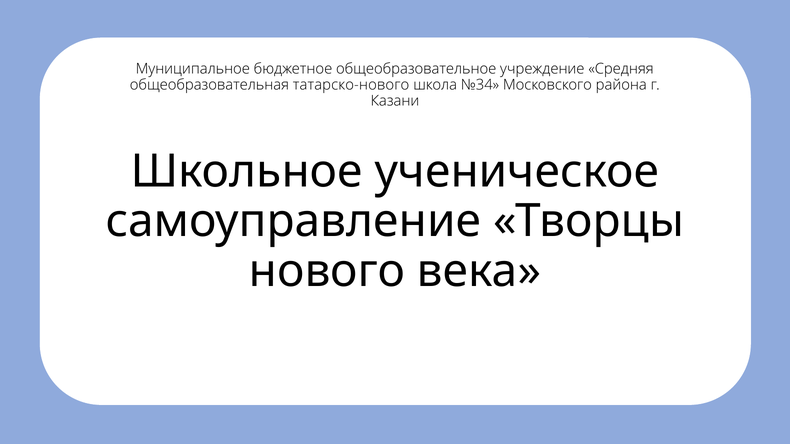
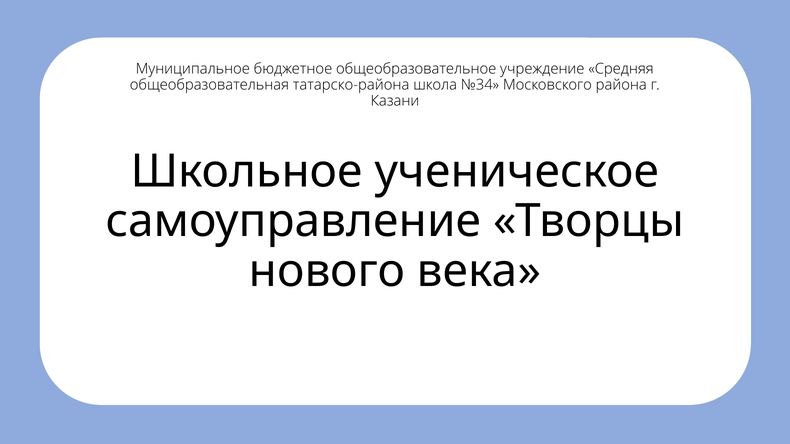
татарско-нового: татарско-нового -> татарско-района (351, 85)
